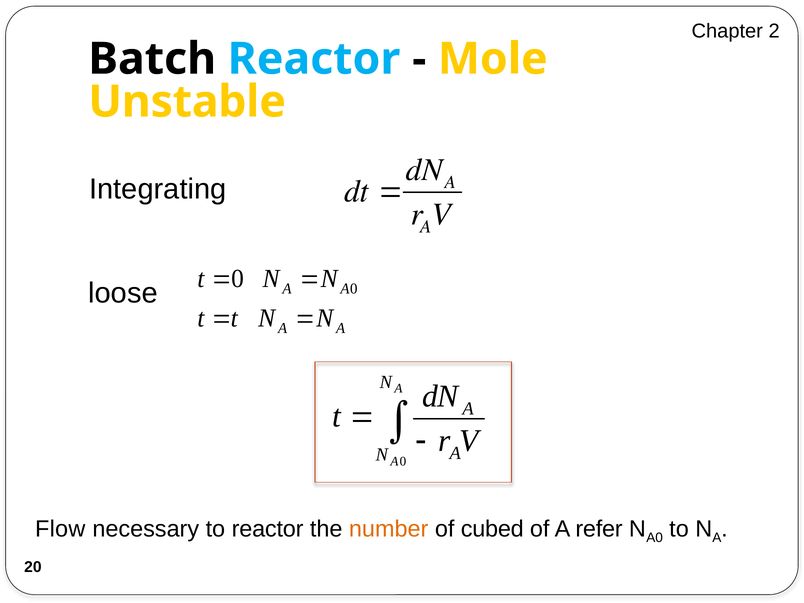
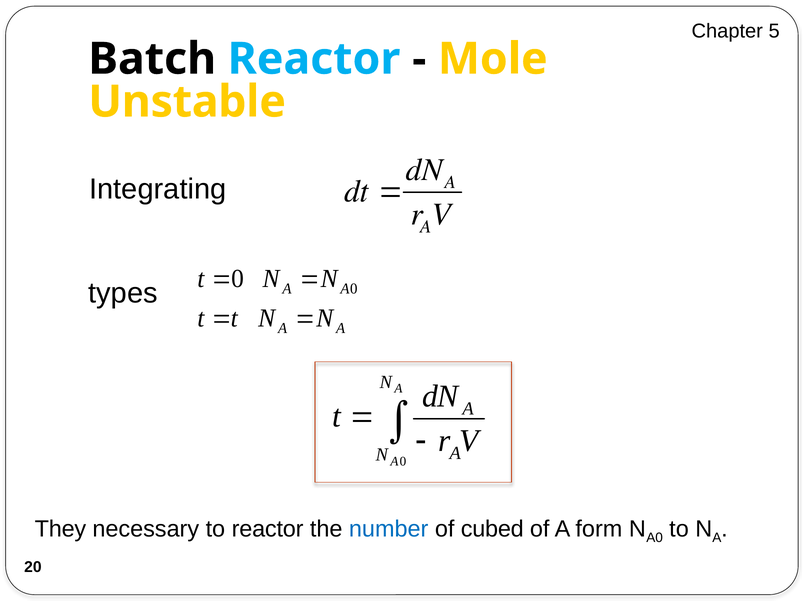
2: 2 -> 5 (774, 31)
loose: loose -> types (123, 293)
Flow: Flow -> They (60, 529)
number colour: orange -> blue (389, 529)
refer: refer -> form (599, 529)
